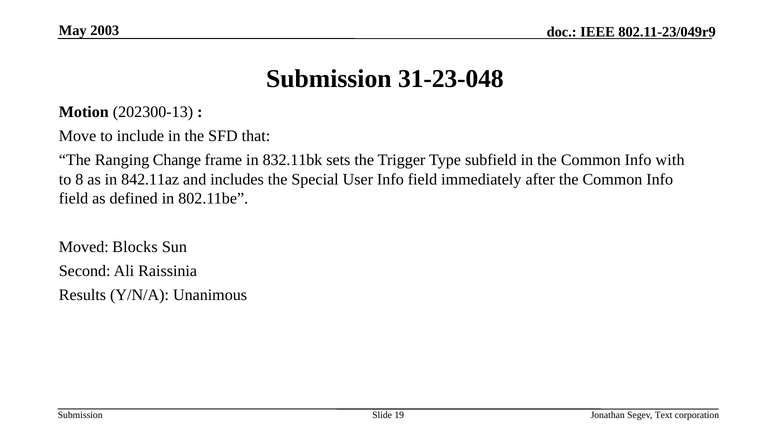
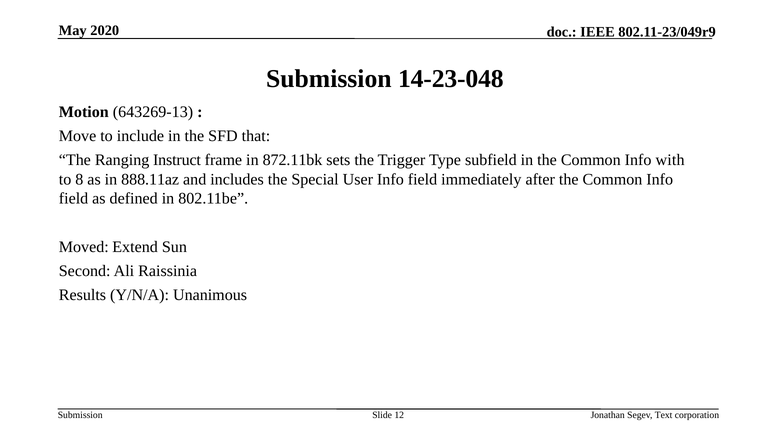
2003: 2003 -> 2020 (105, 31)
31-23-048: 31-23-048 -> 14-23-048 (451, 79)
202300-13: 202300-13 -> 643269-13 (153, 112)
Change: Change -> Instruct (177, 160)
832.11bk: 832.11bk -> 872.11bk (292, 160)
842.11az: 842.11az -> 888.11az (150, 179)
Blocks: Blocks -> Extend (135, 247)
19: 19 -> 12 (399, 415)
